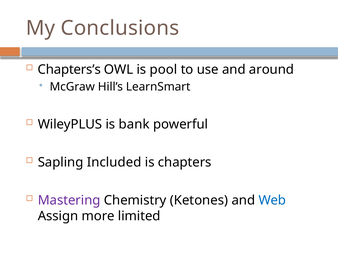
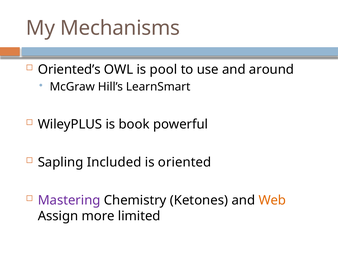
Conclusions: Conclusions -> Mechanisms (120, 28)
Chapters’s: Chapters’s -> Oriented’s (69, 70)
bank: bank -> book (134, 124)
chapters: chapters -> oriented (185, 163)
Web colour: blue -> orange (272, 201)
